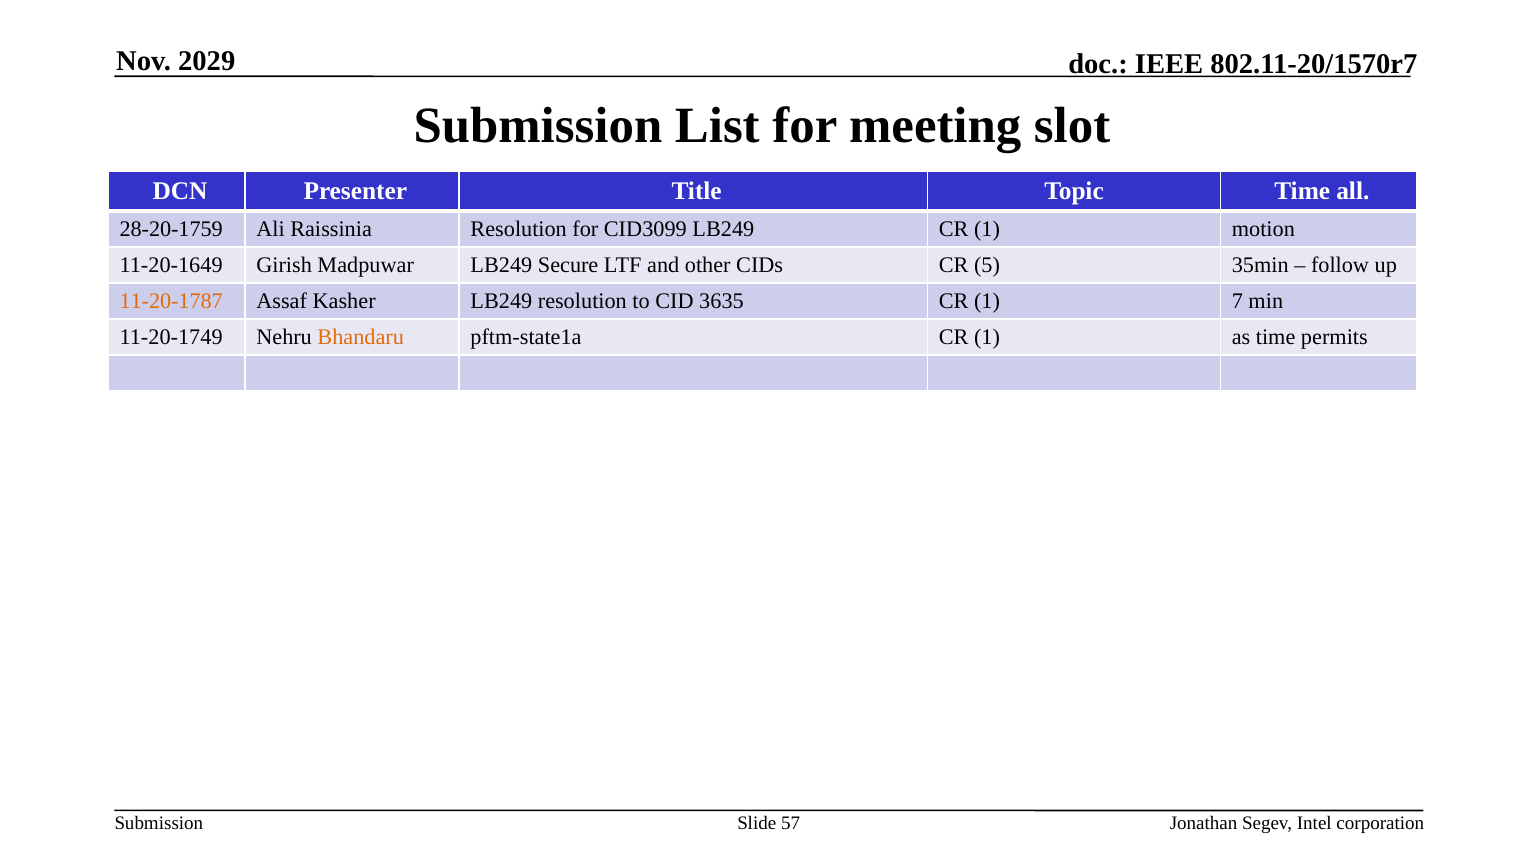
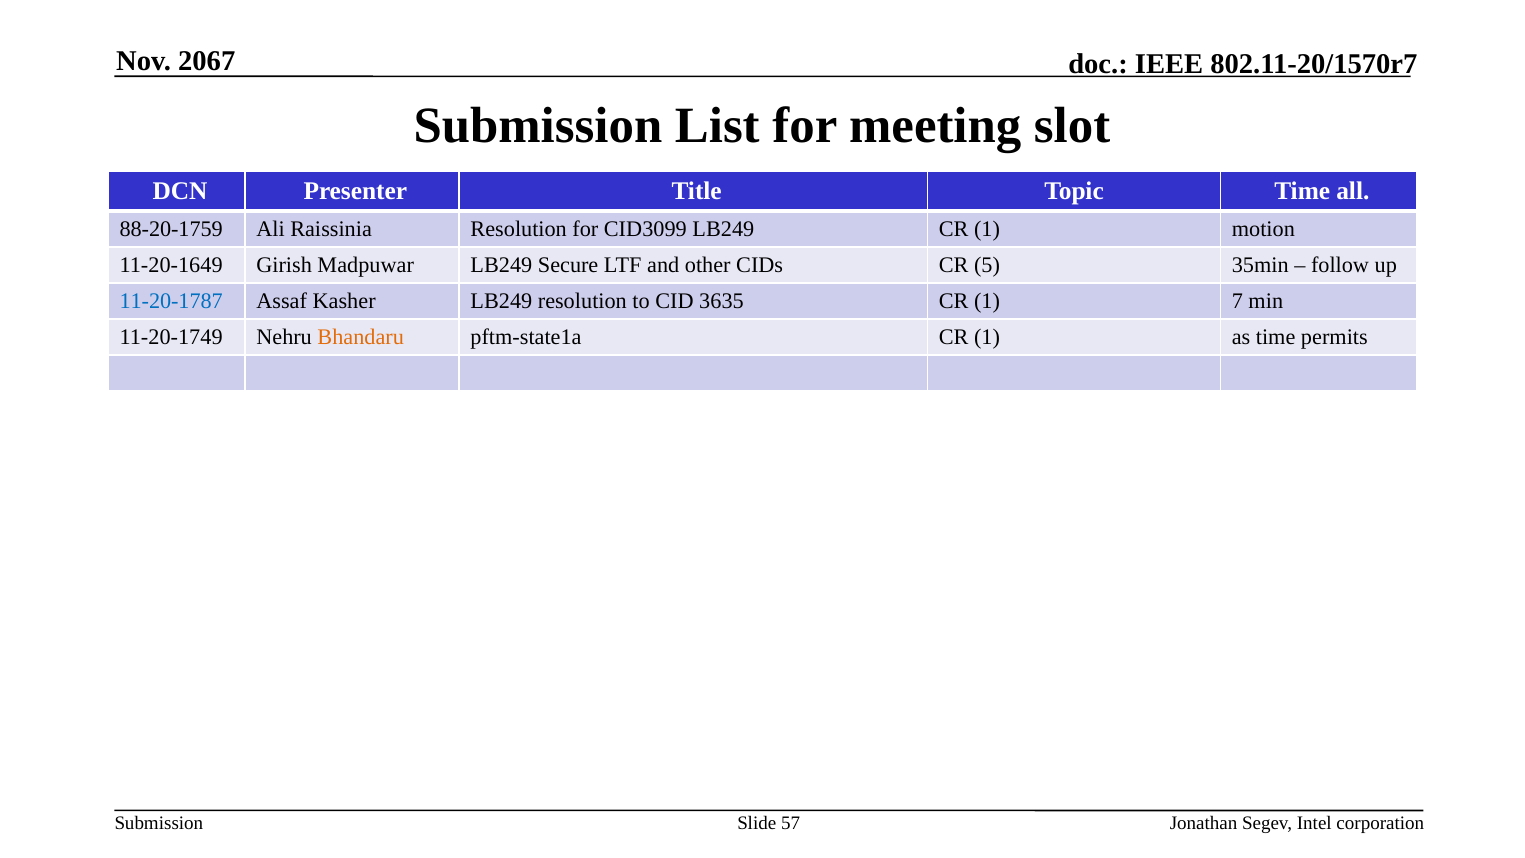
2029: 2029 -> 2067 (207, 61)
28-20-1759: 28-20-1759 -> 88-20-1759 (171, 229)
11-20-1787 colour: orange -> blue (171, 301)
